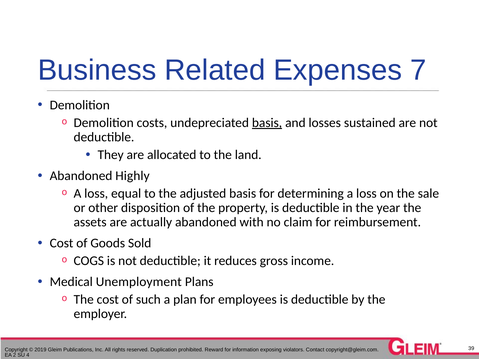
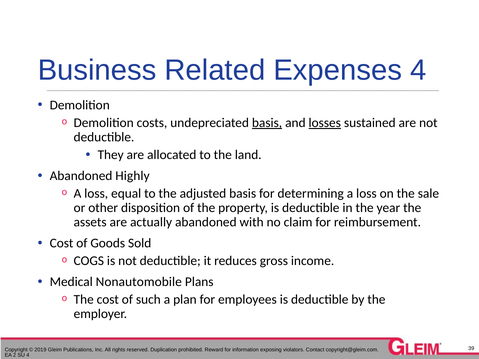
Expenses 7: 7 -> 4 (418, 70)
losses underline: none -> present (325, 123)
Unemployment: Unemployment -> Nonautomobile (139, 282)
